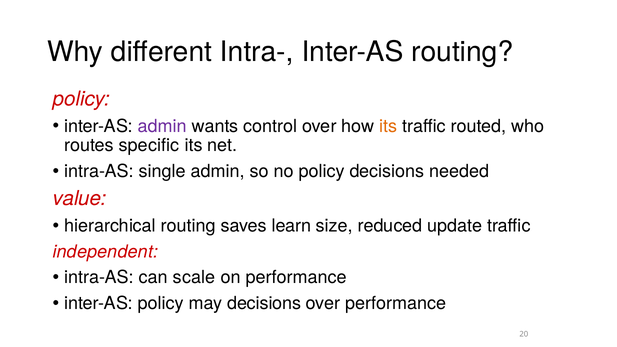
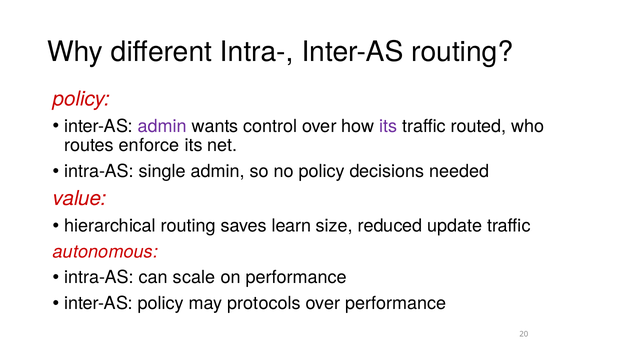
its colour: orange -> purple (388, 126)
specific: specific -> enforce (149, 146)
independent: independent -> autonomous (105, 252)
may decisions: decisions -> protocols (264, 303)
